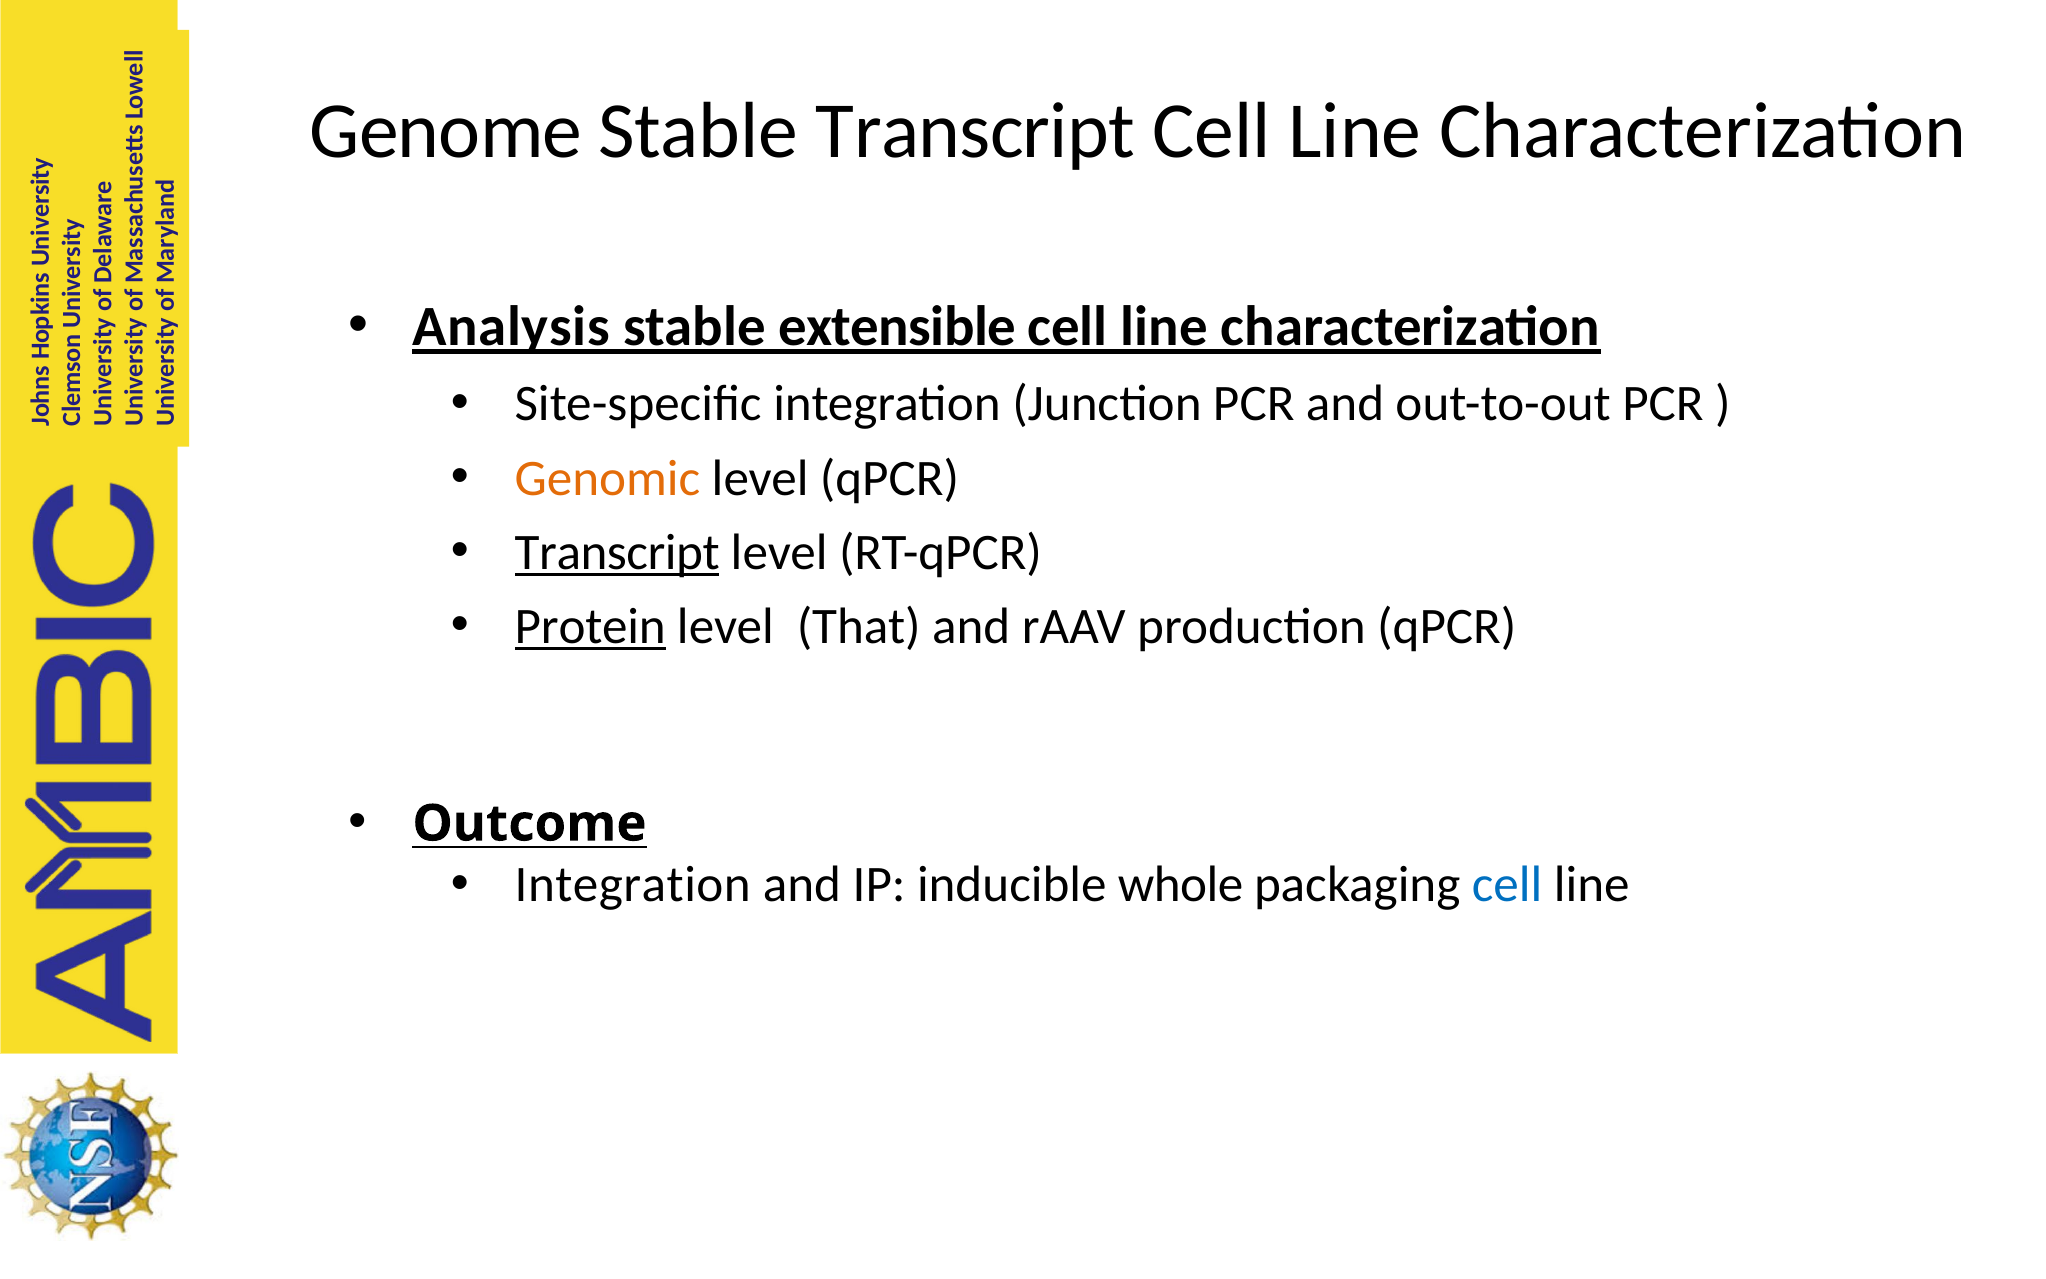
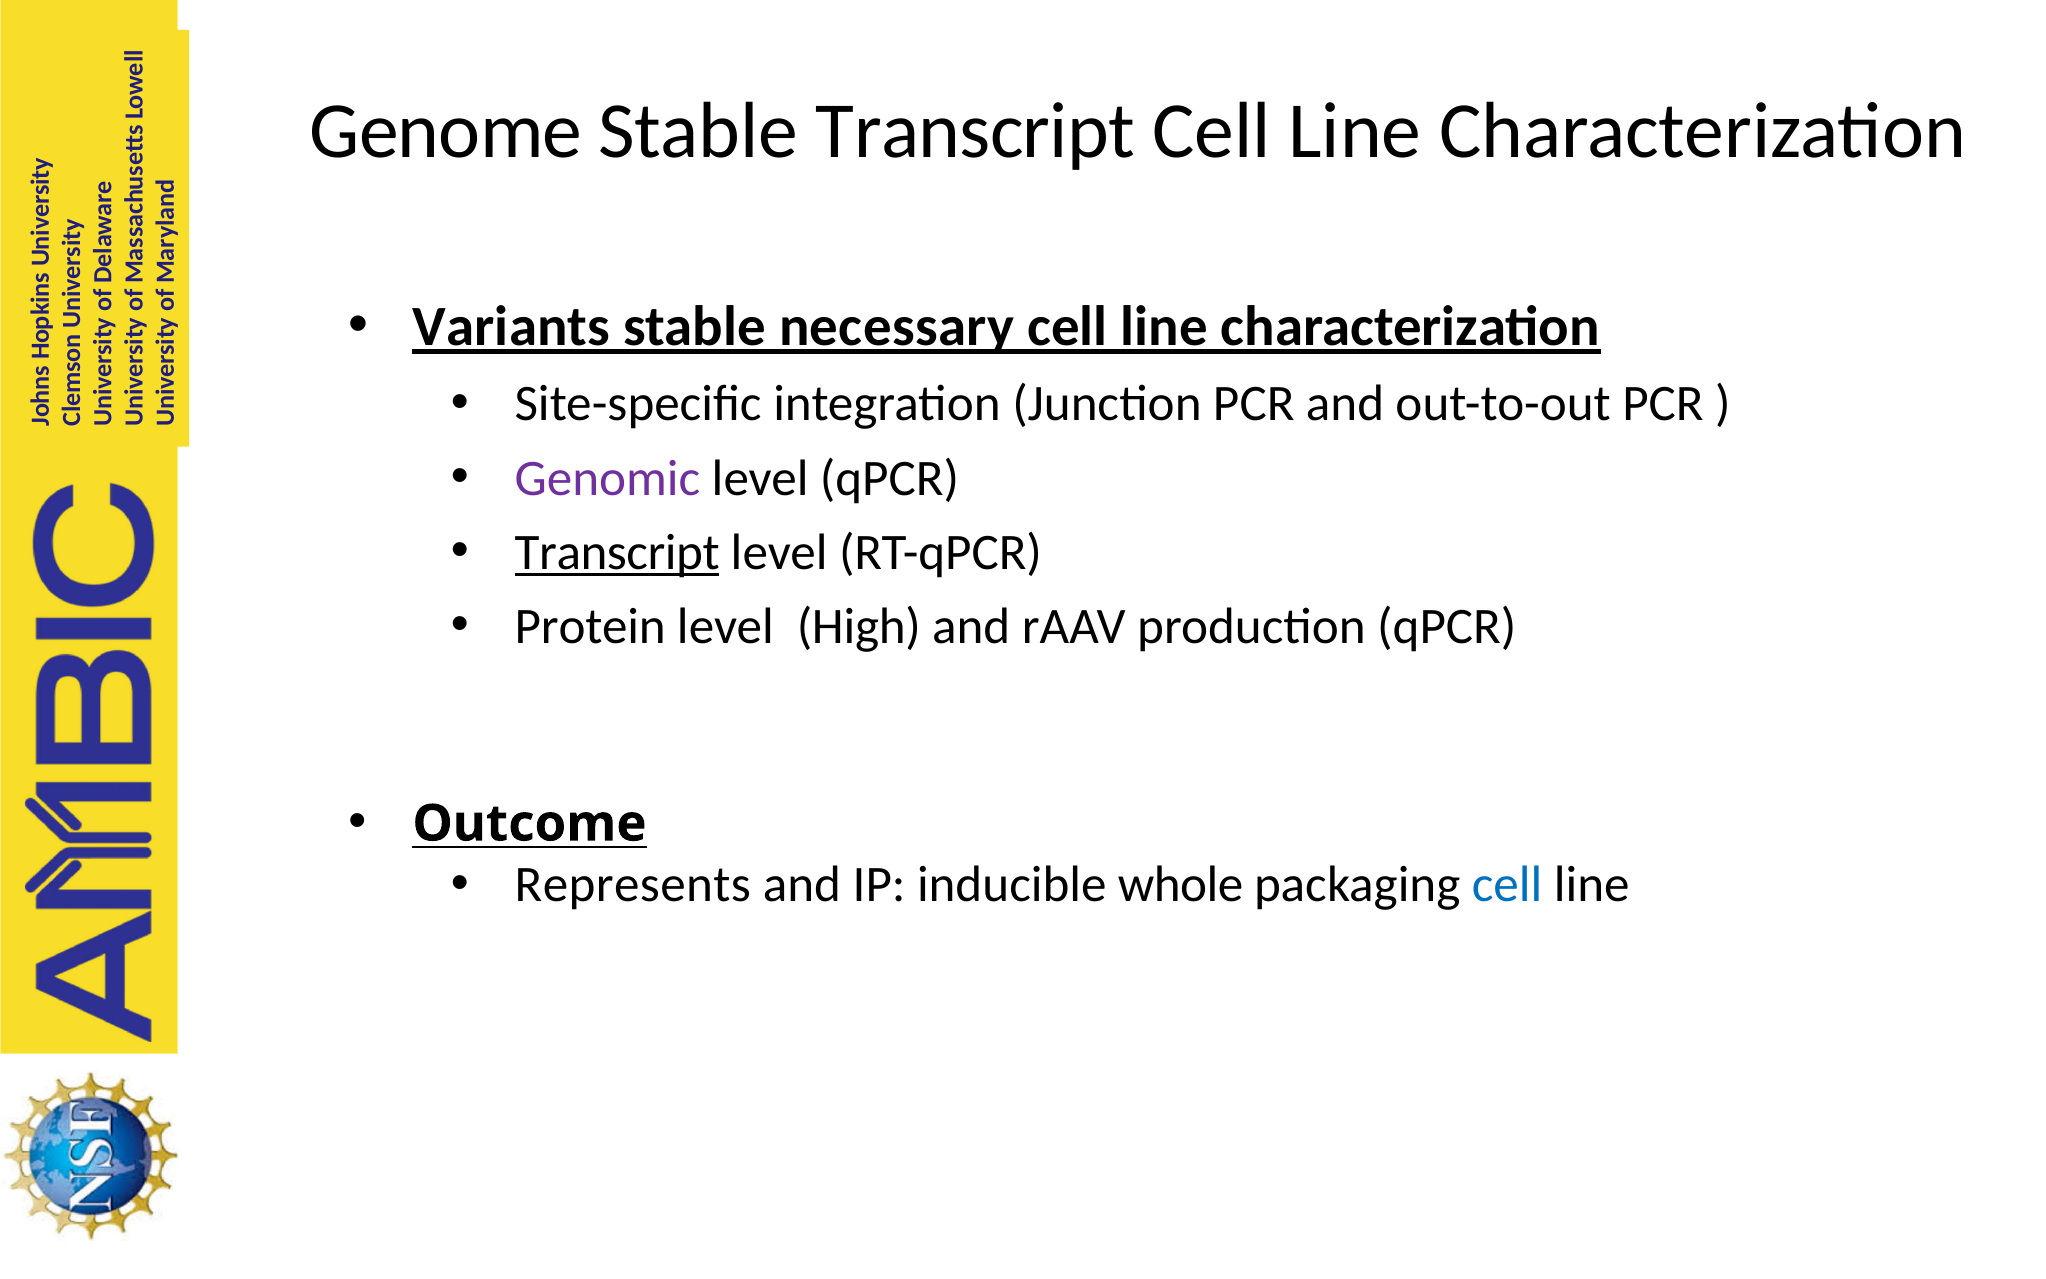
Analysis: Analysis -> Variants (511, 327)
extensible: extensible -> necessary (897, 327)
Genomic colour: orange -> purple (607, 478)
Protein underline: present -> none (590, 627)
That: That -> High (859, 627)
Integration: Integration -> Represents (633, 885)
